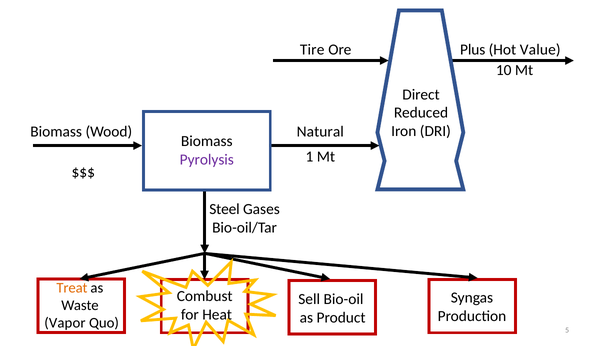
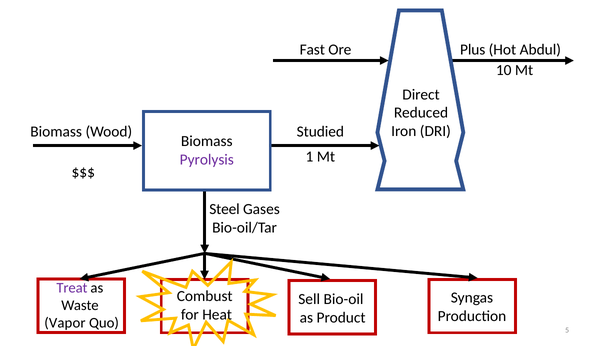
Tire: Tire -> Fast (312, 50)
Value: Value -> Abdul (540, 50)
Natural: Natural -> Studied (320, 132)
Treat colour: orange -> purple (72, 288)
